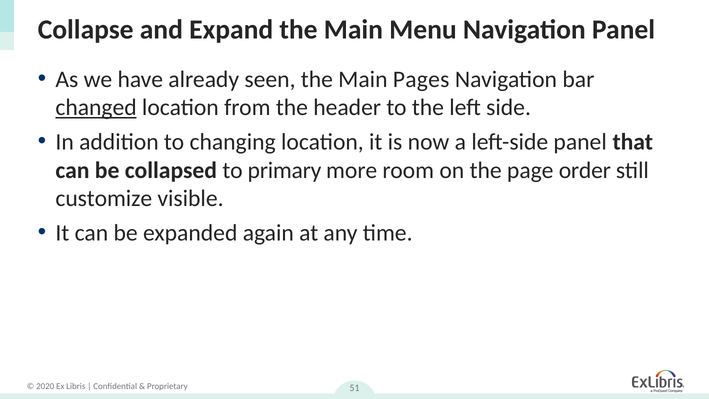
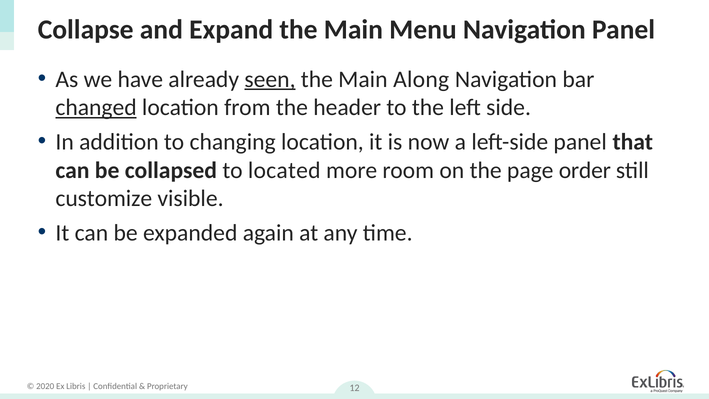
seen underline: none -> present (270, 79)
Pages: Pages -> Along (421, 79)
primary: primary -> located (284, 170)
51: 51 -> 12 (355, 388)
